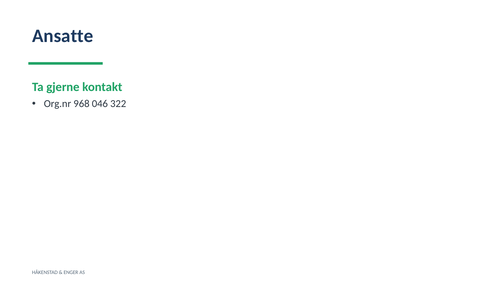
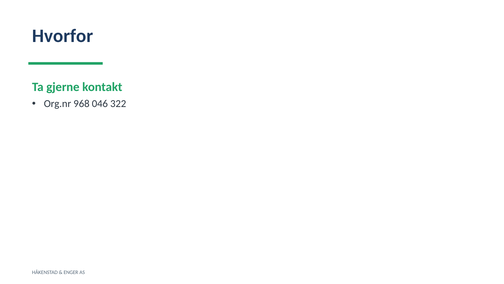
Ansatte: Ansatte -> Hvorfor (63, 36)
